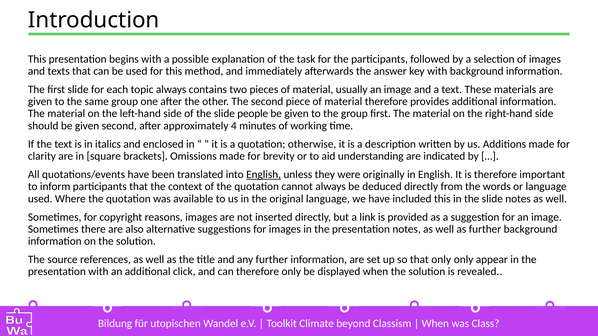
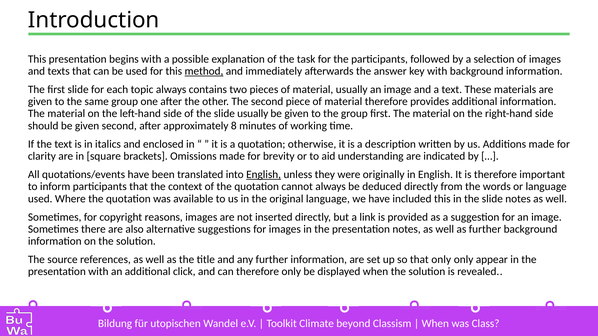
method underline: none -> present (204, 71)
slide people: people -> usually (253, 114)
4: 4 -> 8 (234, 126)
